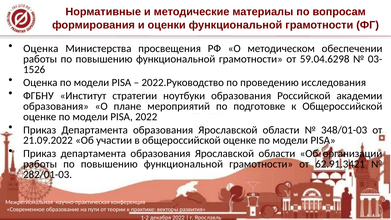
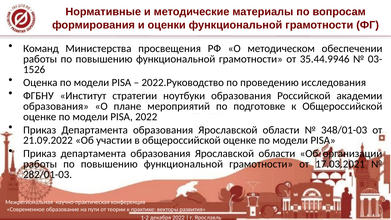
Оценка: Оценка -> Команд (41, 49)
59.04.6298: 59.04.6298 -> 35.44.9946 (325, 59)
62.91.3421: 62.91.3421 -> 17.03.2021 (340, 164)
